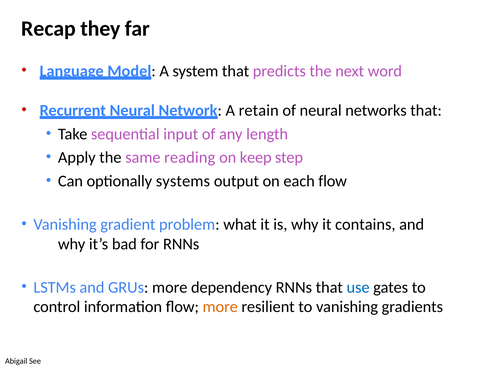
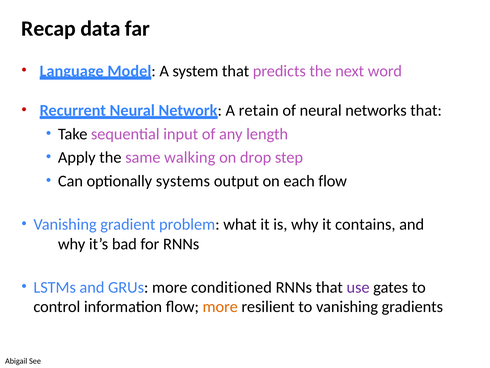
they: they -> data (100, 29)
reading: reading -> walking (190, 157)
keep: keep -> drop (256, 157)
dependency: dependency -> conditioned (231, 287)
use colour: blue -> purple (358, 287)
